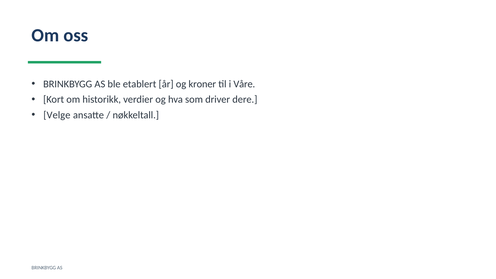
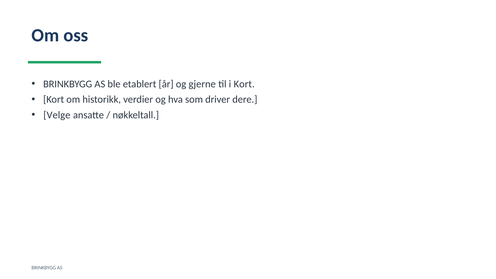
kroner: kroner -> gjerne (202, 84)
i Våre: Våre -> Kort (244, 84)
